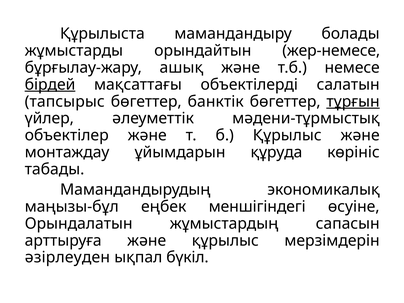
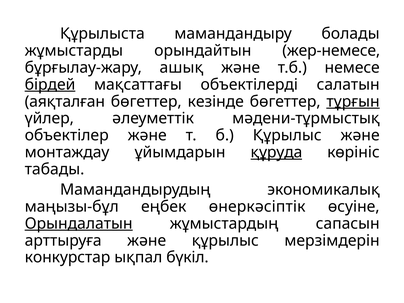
тапсырыс: тапсырыс -> аяқталған (65, 101)
банктік: банктік -> кезінде (216, 101)
құруда underline: none -> present (276, 152)
меншігіндегі: меншігіндегі -> өнеркәсіптік (257, 207)
Орындалатын underline: none -> present (79, 224)
әзірлеуден: әзірлеуден -> конкурстар (68, 257)
